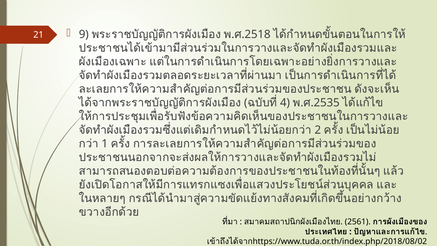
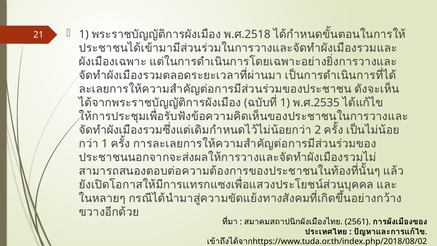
9: 9 -> 1 (84, 35)
4: 4 -> 1 (285, 103)
